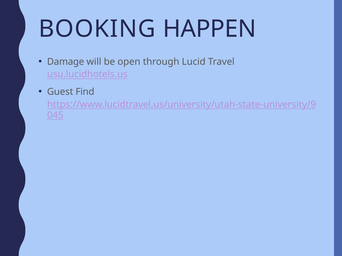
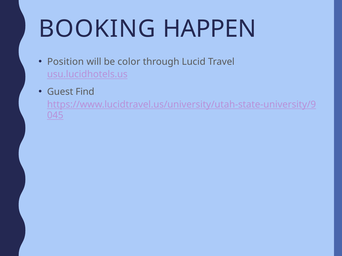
Damage: Damage -> Position (66, 62)
open: open -> color (129, 62)
